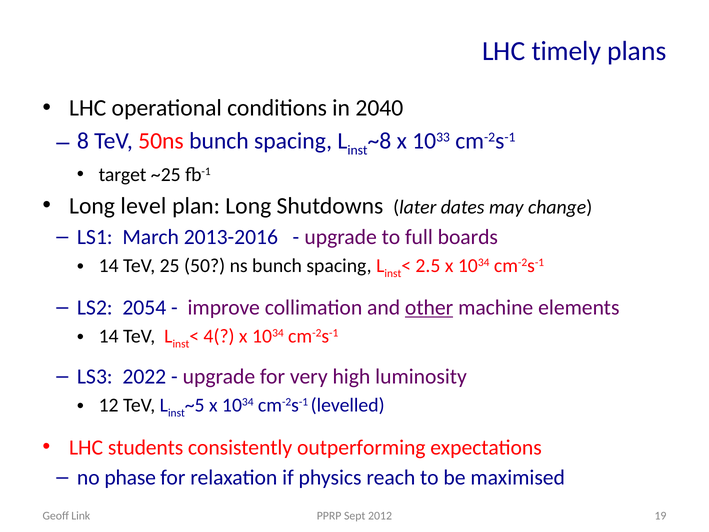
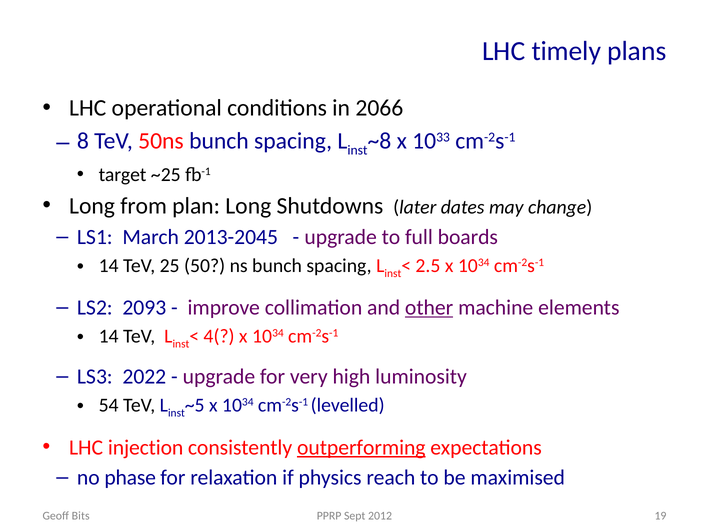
2040: 2040 -> 2066 (379, 108)
level: level -> from (144, 206)
2013-2016: 2013-2016 -> 2013-2045 (231, 237)
2054: 2054 -> 2093 (144, 308)
12: 12 -> 54 (109, 405)
students: students -> injection (146, 447)
outperforming underline: none -> present (361, 447)
Link: Link -> Bits (81, 516)
